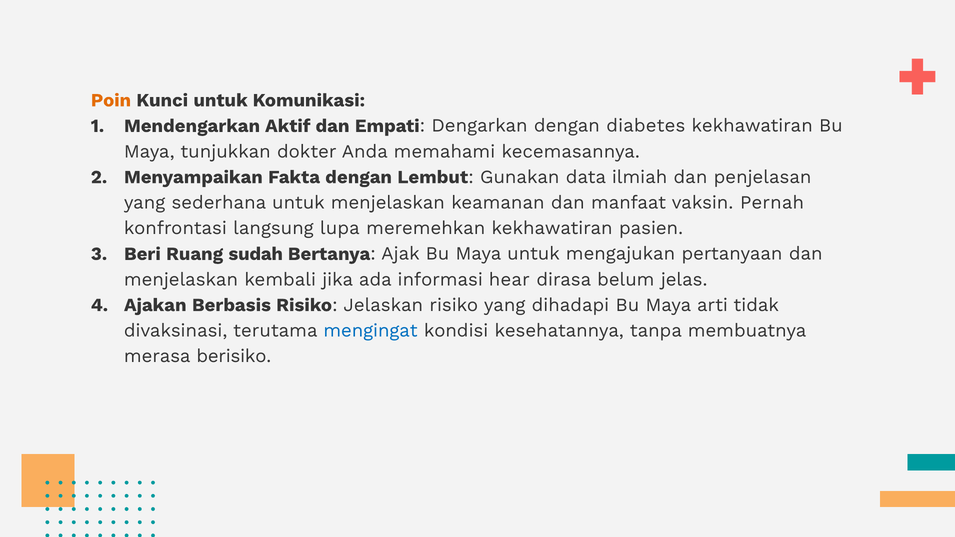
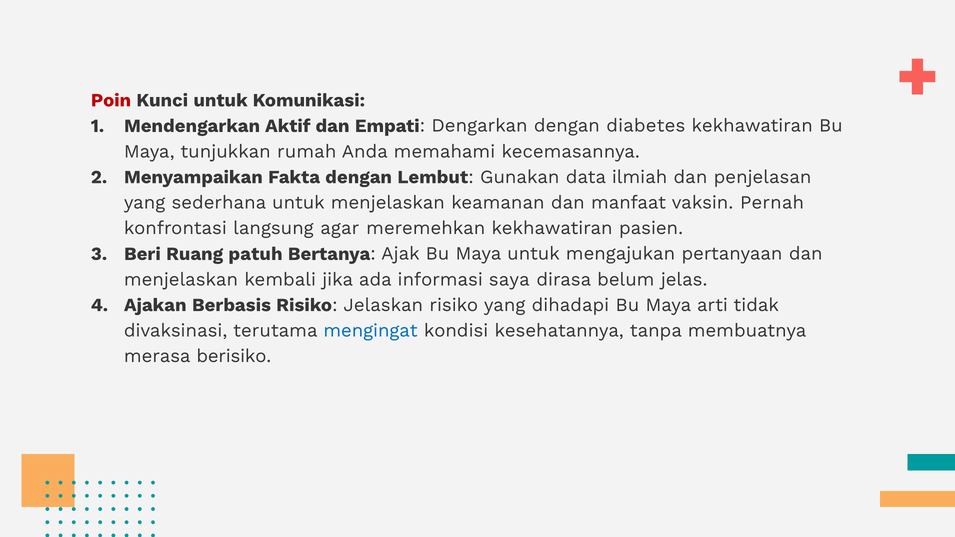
Poin colour: orange -> red (111, 100)
dokter: dokter -> rumah (307, 151)
lupa: lupa -> agar (340, 228)
sudah: sudah -> patuh (255, 254)
hear: hear -> saya (509, 280)
